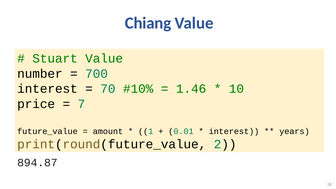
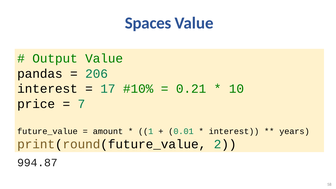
Chiang: Chiang -> Spaces (148, 23)
Stuart: Stuart -> Output (55, 59)
number: number -> pandas (40, 74)
700: 700 -> 206 (97, 74)
70: 70 -> 17 (108, 89)
1.46: 1.46 -> 0.21 (191, 89)
894.87: 894.87 -> 994.87 (37, 163)
